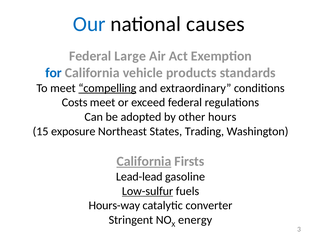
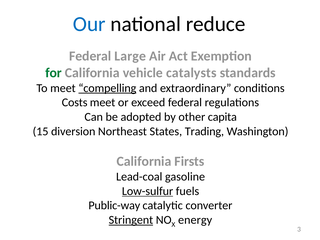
causes: causes -> reduce (216, 24)
for colour: blue -> green (54, 73)
products: products -> catalysts (191, 73)
hours: hours -> capita (222, 117)
exposure: exposure -> diversion (73, 131)
California underline: present -> none (144, 161)
Lead-lead: Lead-lead -> Lead-coal (139, 177)
Hours-way: Hours-way -> Public-way (114, 205)
Stringent underline: none -> present (131, 220)
